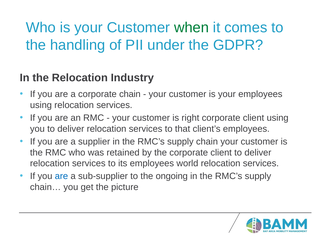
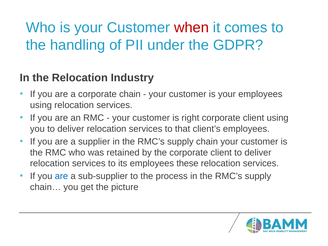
when colour: green -> red (192, 28)
world: world -> these (187, 163)
ongoing: ongoing -> process (172, 176)
